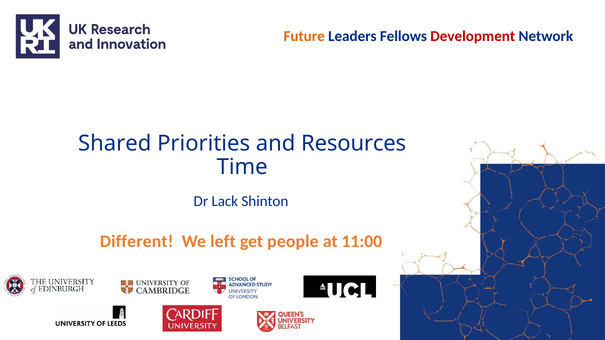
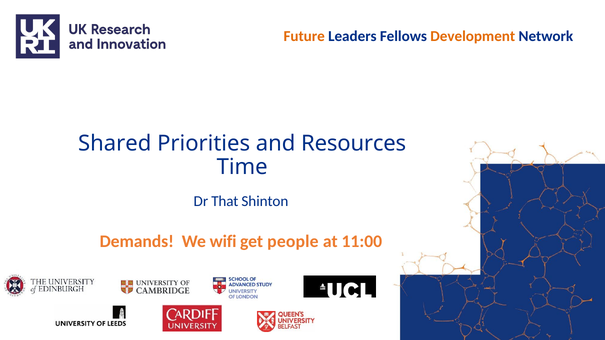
Development colour: red -> orange (473, 36)
Lack: Lack -> That (225, 201)
Different: Different -> Demands (137, 242)
left: left -> wifi (223, 242)
